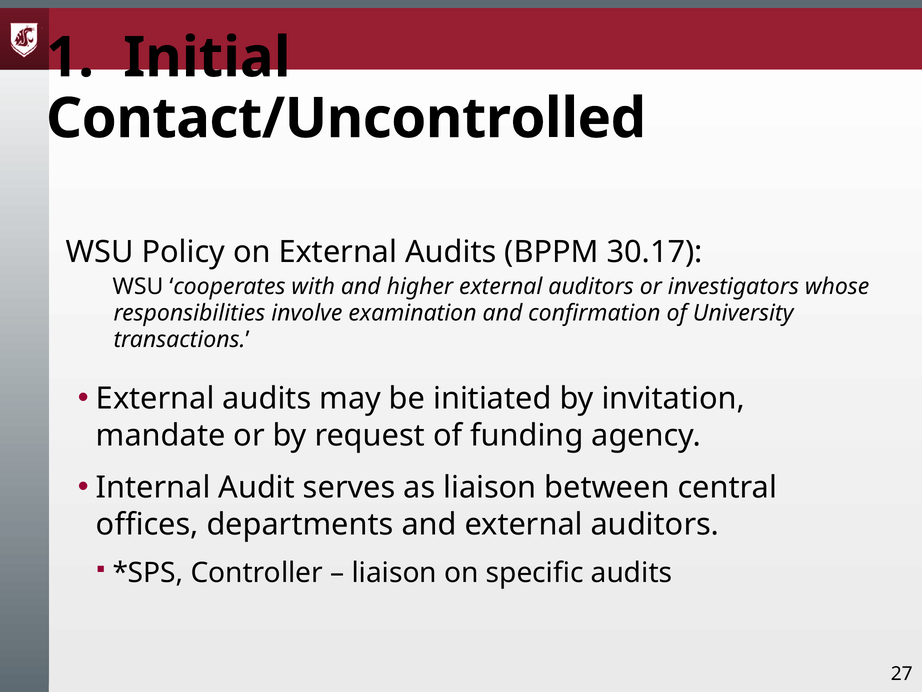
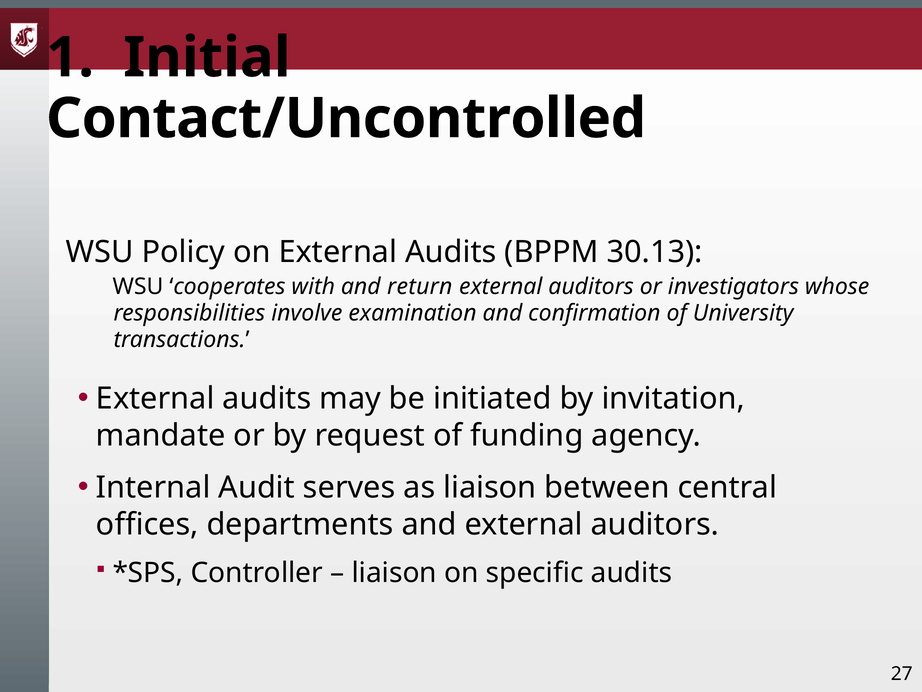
30.17: 30.17 -> 30.13 (655, 252)
higher: higher -> return (420, 287)
